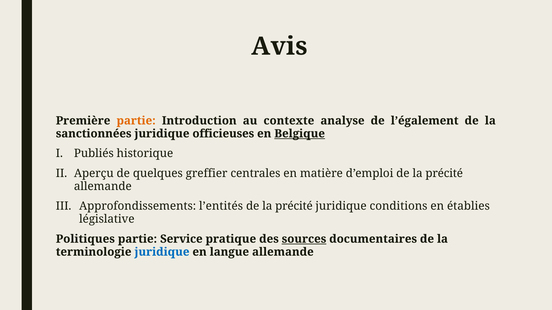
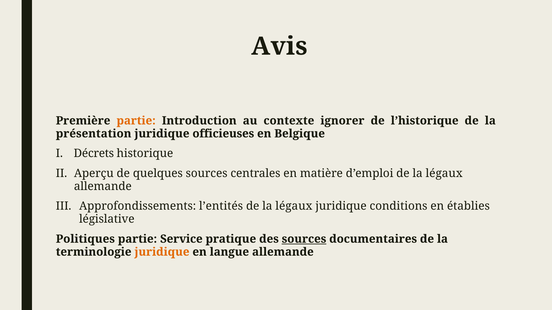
analyse: analyse -> ignorer (342, 121)
l’également: l’également -> l’historique (425, 121)
sanctionnées: sanctionnées -> présentation (94, 134)
Belgique underline: present -> none (300, 134)
Publiés: Publiés -> Décrets (94, 154)
quelques greffier: greffier -> sources (207, 174)
d’emploi de la précité: précité -> légaux (444, 174)
précité: précité -> légaux (294, 206)
juridique colour: blue -> orange (162, 252)
